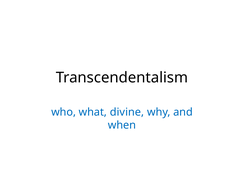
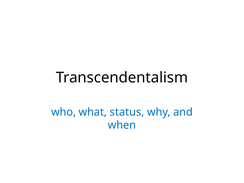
divine: divine -> status (127, 112)
